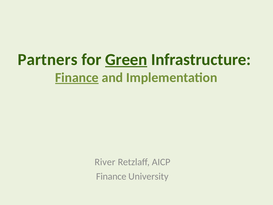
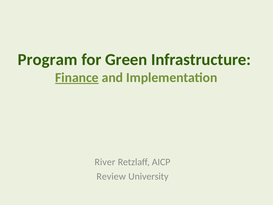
Partners: Partners -> Program (48, 60)
Green underline: present -> none (126, 60)
Finance: Finance -> Review (111, 176)
